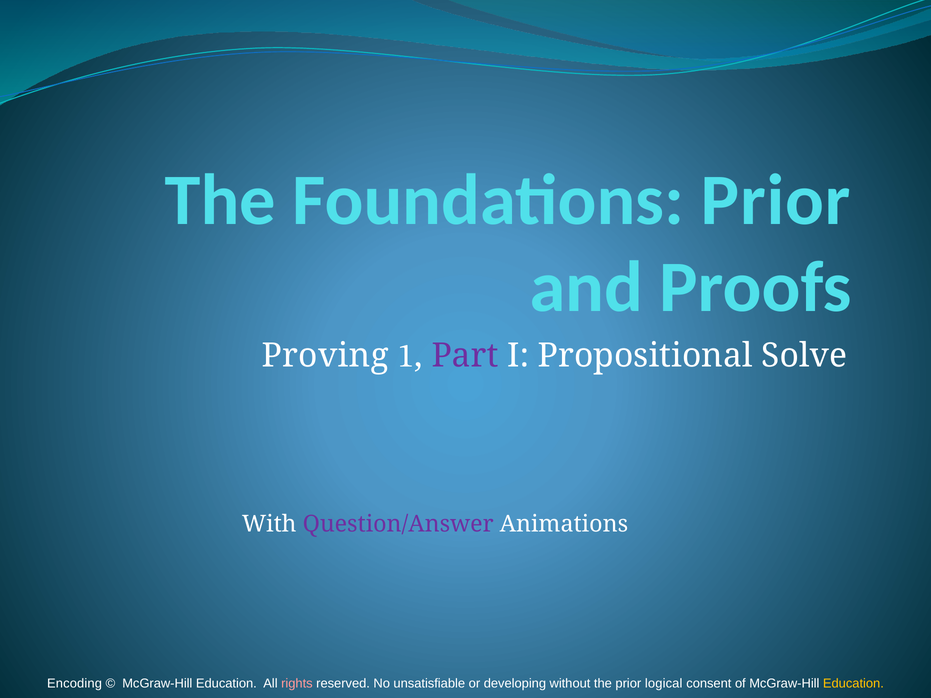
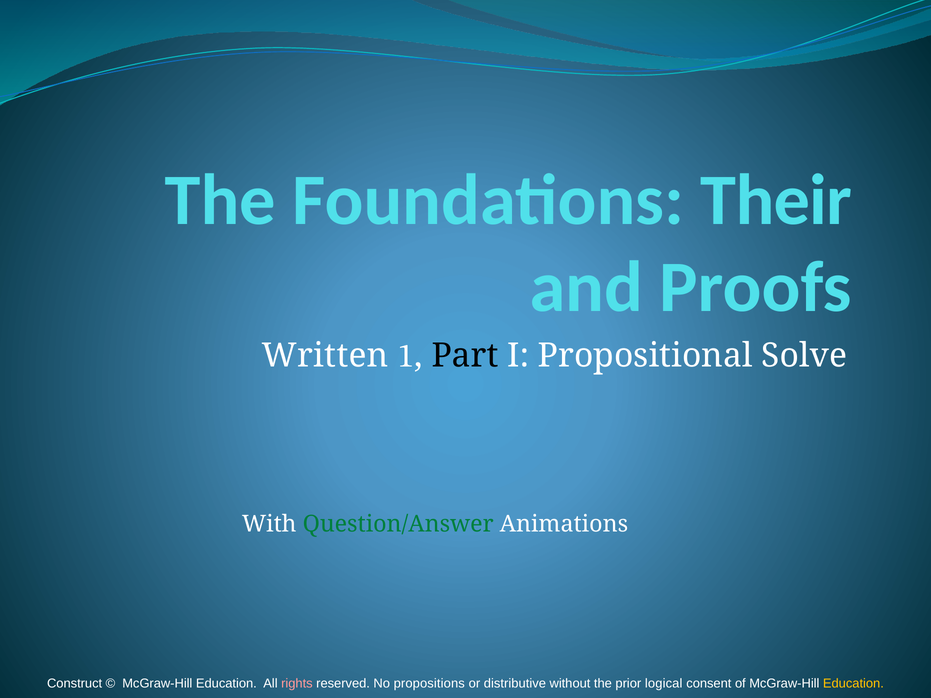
Foundations Prior: Prior -> Their (776, 201)
Proving: Proving -> Written (325, 356)
Part colour: purple -> black (465, 356)
Question/Answer colour: purple -> green (398, 524)
Encoding: Encoding -> Construct (75, 684)
unsatisfiable: unsatisfiable -> propositions (429, 684)
developing: developing -> distributive (515, 684)
